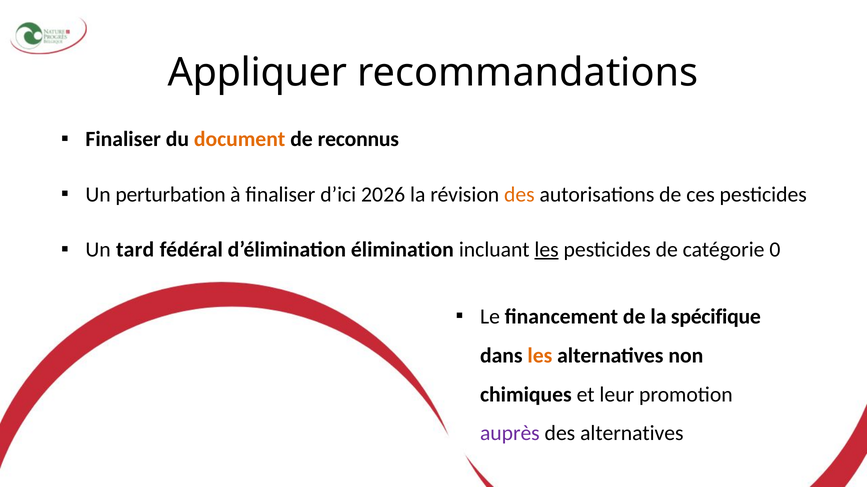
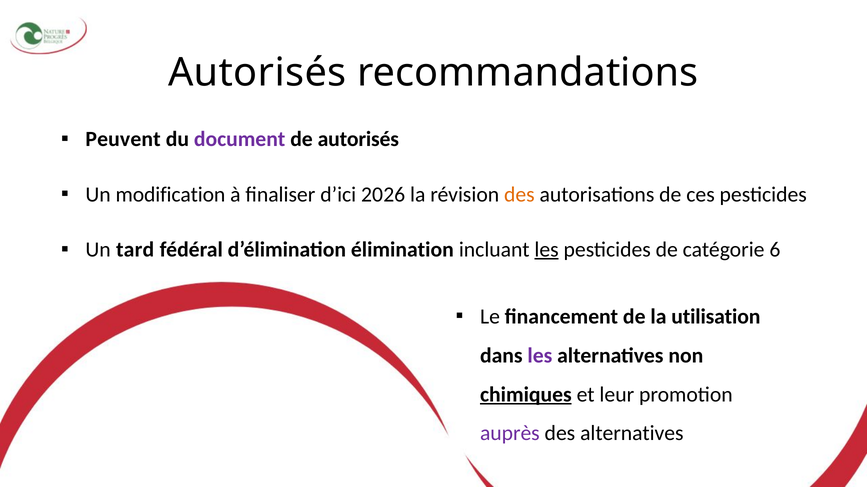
Appliquer: Appliquer -> Autorisés (257, 73)
Finaliser: Finaliser -> Peuvent (123, 139)
document colour: orange -> purple (240, 139)
de reconnus: reconnus -> autorisés (358, 139)
perturbation: perturbation -> modification (170, 195)
0: 0 -> 6 (775, 250)
spécifique: spécifique -> utilisation (716, 317)
les colour: orange -> purple (540, 356)
chimiques underline: none -> present (526, 395)
